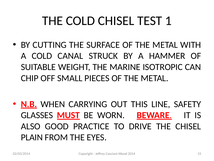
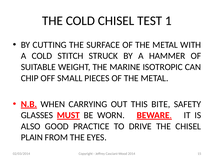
CANAL: CANAL -> STITCH (70, 56)
LINE: LINE -> BITE (161, 104)
